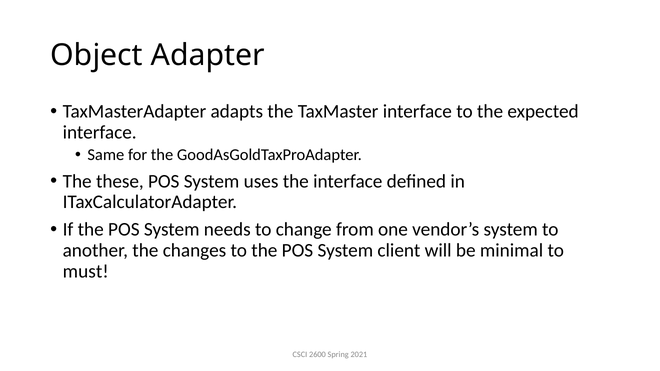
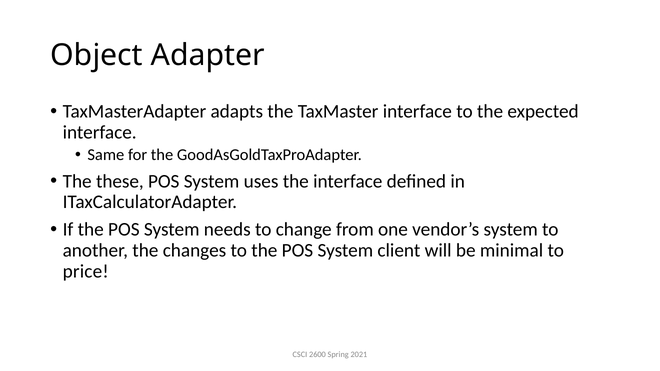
must: must -> price (86, 271)
